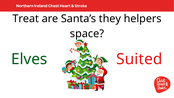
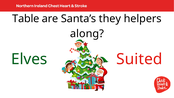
Treat: Treat -> Table (26, 19)
space: space -> along (87, 34)
